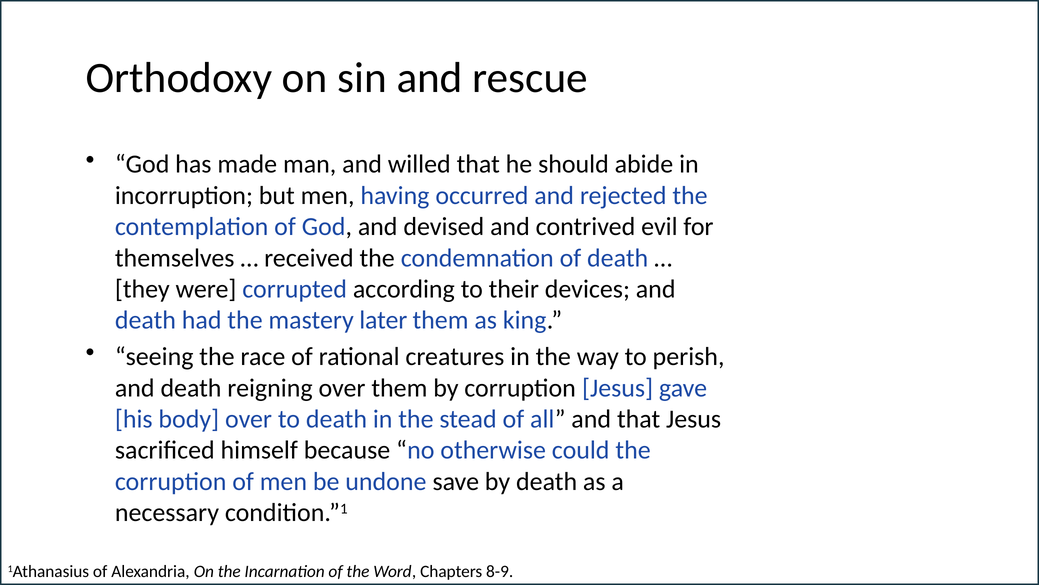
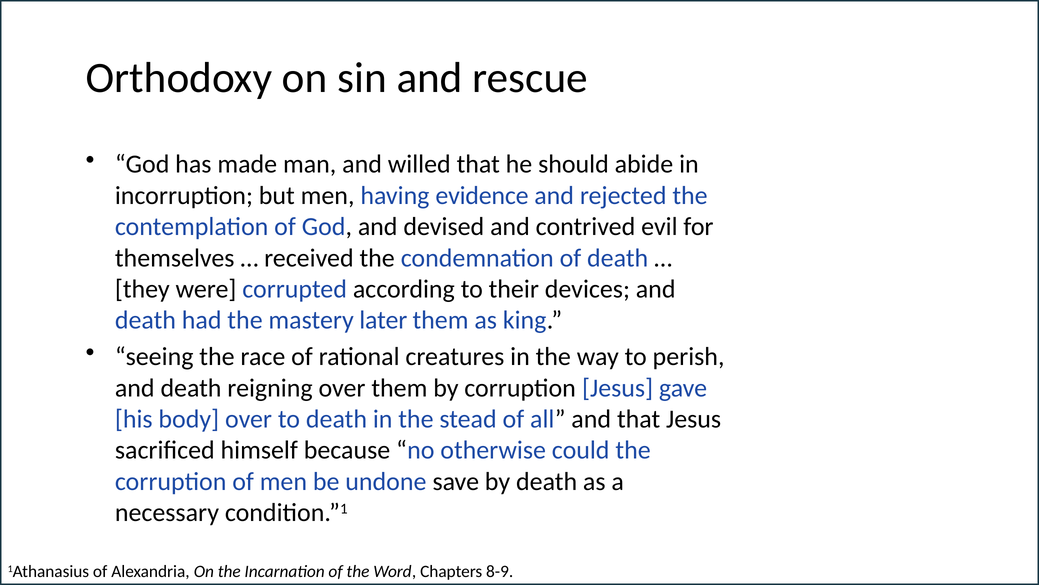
occurred: occurred -> evidence (482, 195)
